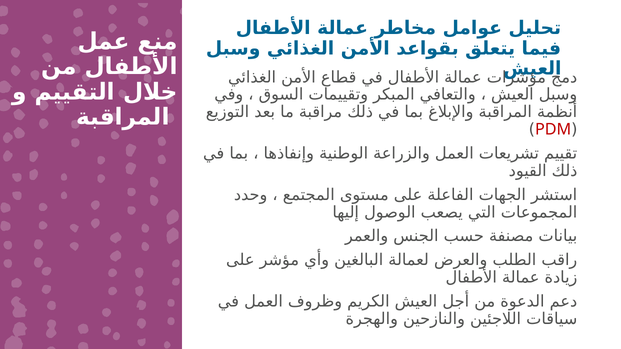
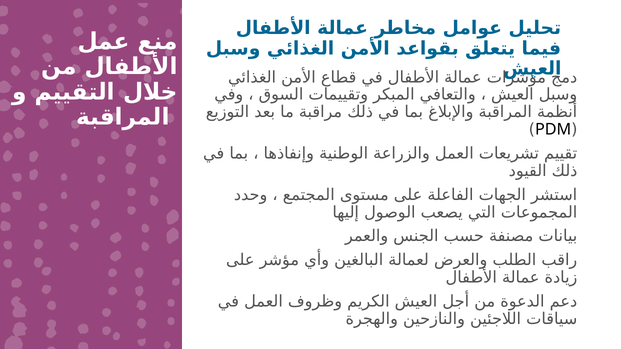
PDM colour: red -> black (553, 130)
